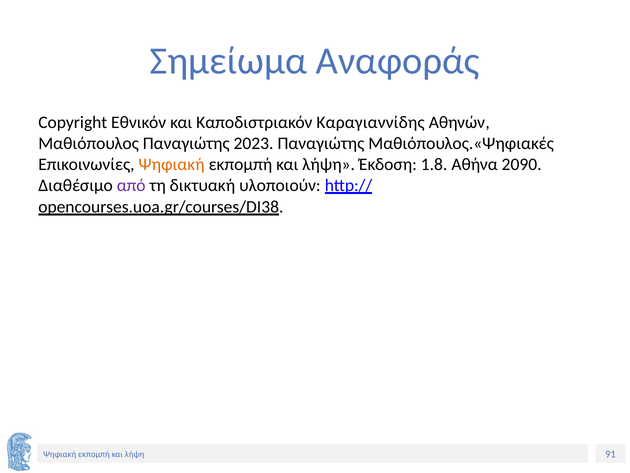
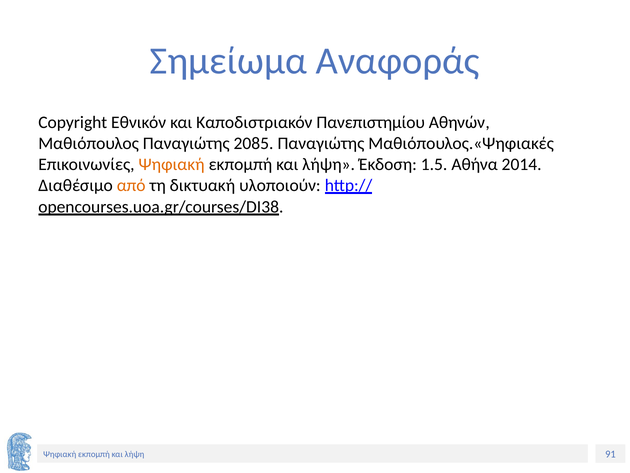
Καραγιαννίδης: Καραγιαννίδης -> Πανεπιστημίου (371, 122)
2023: 2023 -> 2085 (254, 143)
1.8: 1.8 -> 1.5 (434, 164)
2090: 2090 -> 2014 (522, 164)
από colour: purple -> orange (131, 185)
